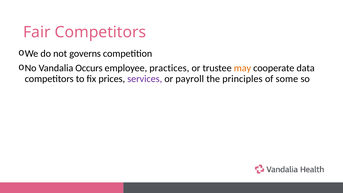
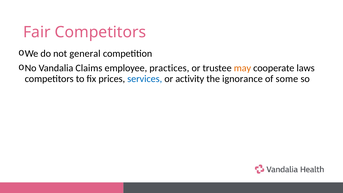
governs: governs -> general (85, 54)
Occurs: Occurs -> Claims (89, 68)
data: data -> laws (306, 68)
services colour: purple -> blue (145, 79)
payroll: payroll -> activity (190, 79)
principles: principles -> ignorance (242, 79)
